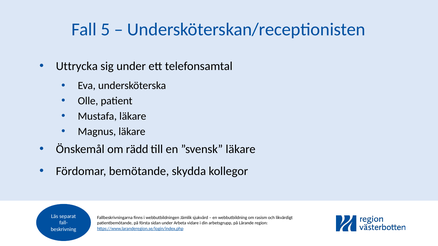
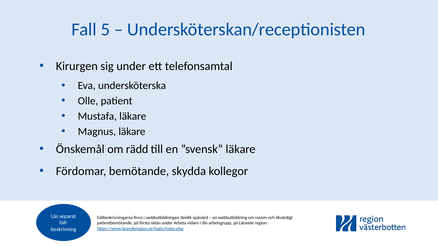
Uttrycka: Uttrycka -> Kirurgen (77, 66)
